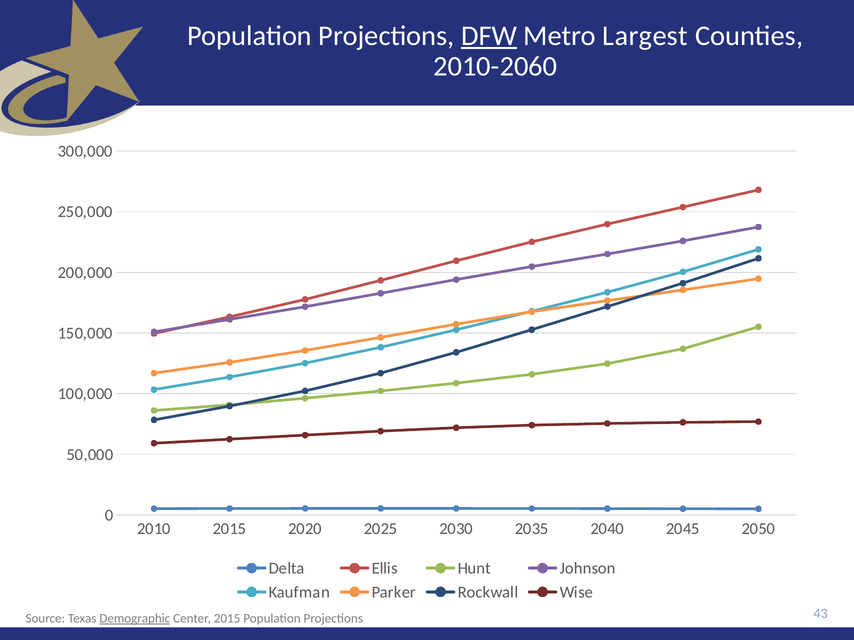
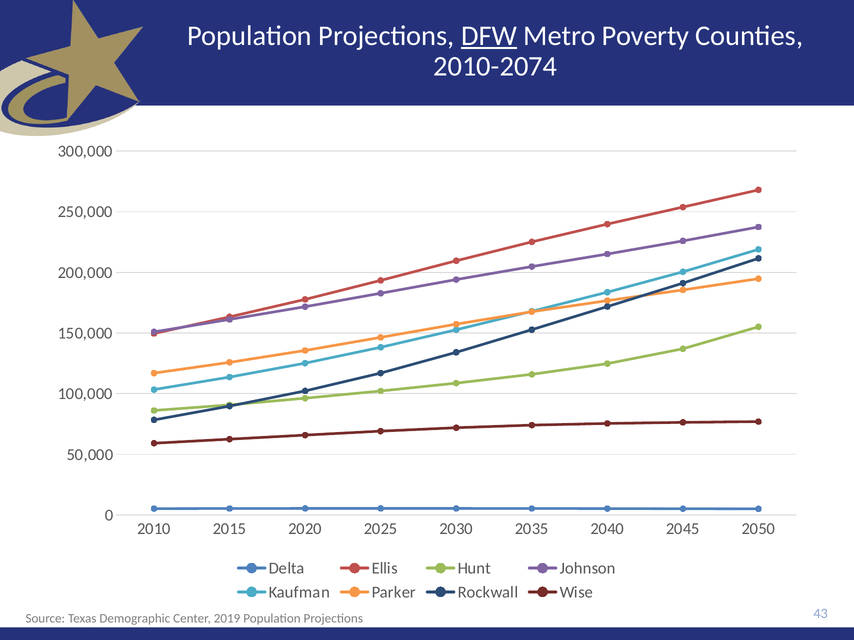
Largest: Largest -> Poverty (645, 36)
2010-2060: 2010-2060 -> 2010-2074 (495, 66)
Demographic underline: present -> none (135, 619)
Center 2015: 2015 -> 2019 (227, 619)
